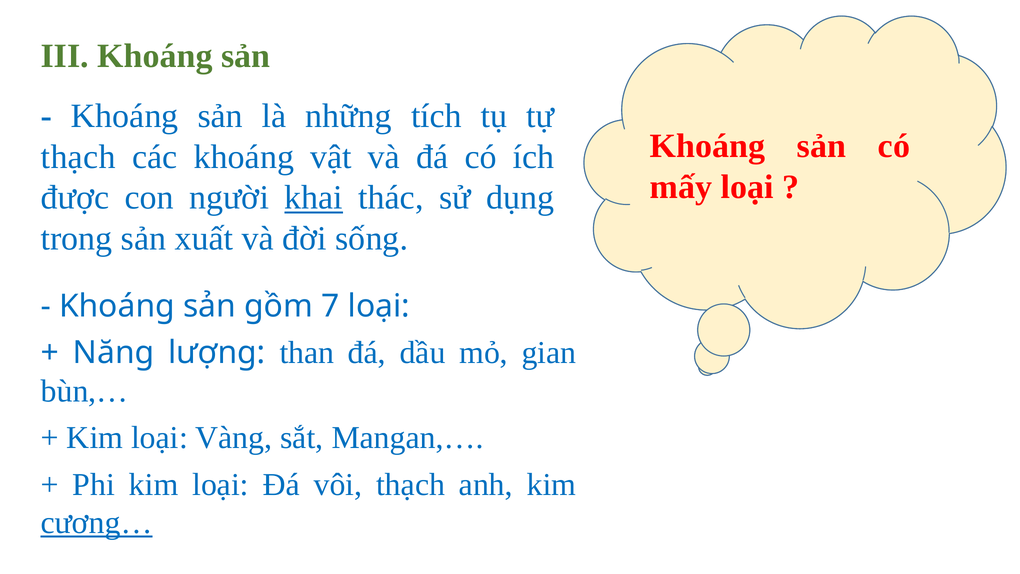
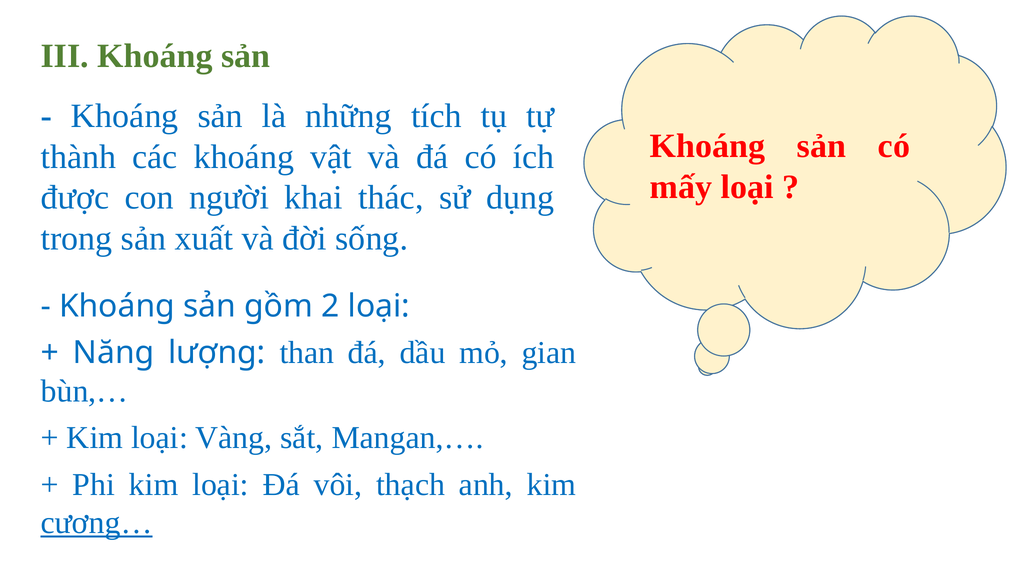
thạch: thạch -> thành (78, 157)
khai underline: present -> none (314, 198)
7: 7 -> 2 (331, 306)
